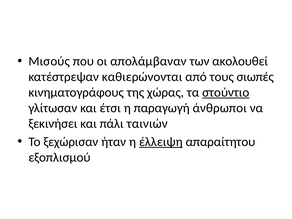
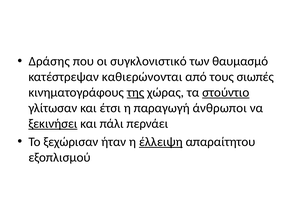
Μισούς: Μισούς -> Δράσης (49, 61)
απολάμβαναν: απολάμβαναν -> συγκλονιστικό (148, 61)
ακολουθεί: ακολουθεί -> θαυμασμό (240, 61)
της underline: none -> present (135, 92)
ξεκινήσει underline: none -> present (53, 124)
ταινιών: ταινιών -> περνάει (147, 124)
